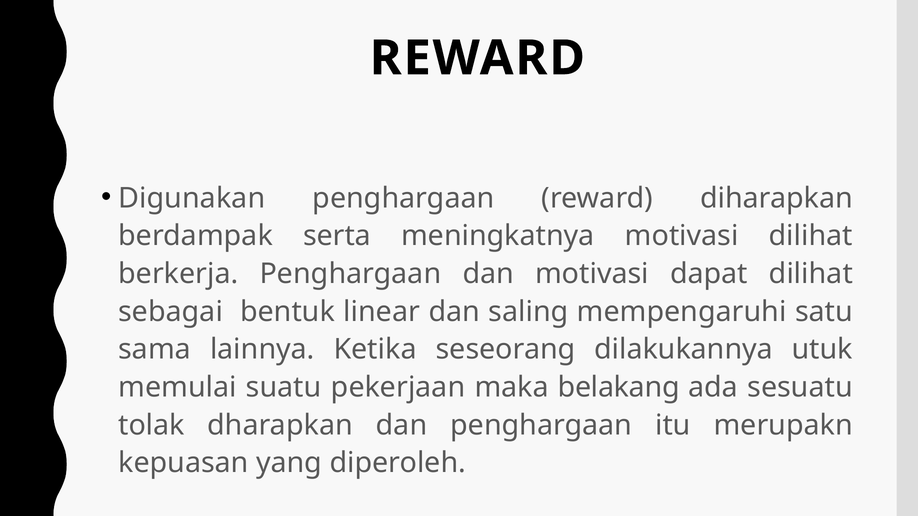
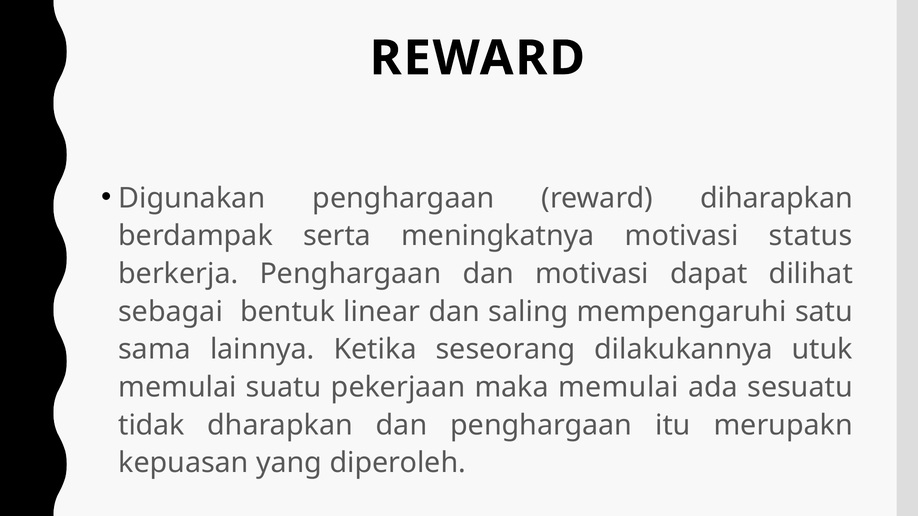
motivasi dilihat: dilihat -> status (811, 236)
maka belakang: belakang -> memulai (618, 388)
tolak: tolak -> tidak (151, 425)
